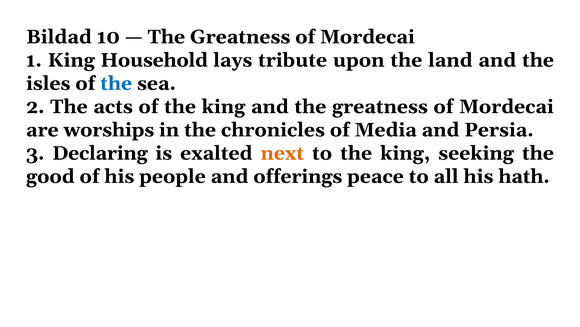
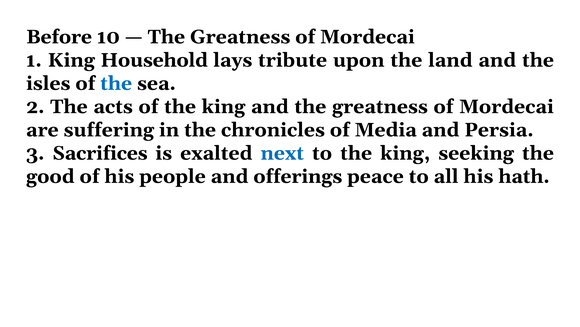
Bildad: Bildad -> Before (59, 37)
worships: worships -> suffering (109, 130)
Declaring: Declaring -> Sacrifices (100, 153)
next colour: orange -> blue (282, 153)
